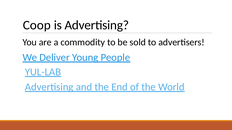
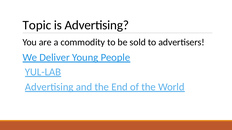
Coop: Coop -> Topic (37, 25)
